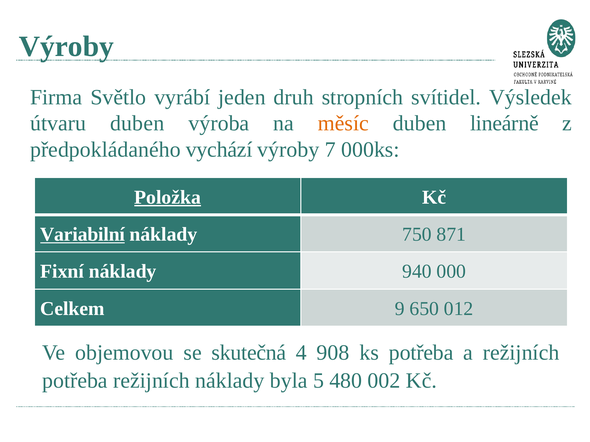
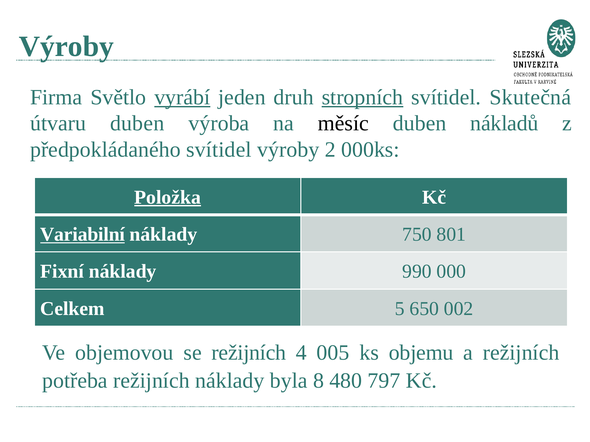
vyrábí underline: none -> present (182, 97)
stropních underline: none -> present (362, 97)
Výsledek: Výsledek -> Skutečná (530, 97)
měsíc colour: orange -> black (343, 124)
lineárně: lineárně -> nákladů (504, 124)
předpokládaného vychází: vychází -> svítidel (219, 150)
7: 7 -> 2 (330, 150)
871: 871 -> 801 (451, 235)
940: 940 -> 990 (417, 272)
9: 9 -> 5 (400, 309)
012: 012 -> 002 (459, 309)
se skutečná: skutečná -> režijních (249, 353)
908: 908 -> 005 (333, 353)
ks potřeba: potřeba -> objemu (421, 353)
5: 5 -> 8 (318, 381)
002: 002 -> 797 (384, 381)
